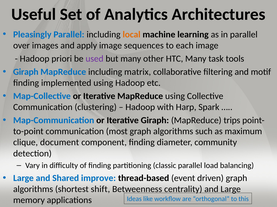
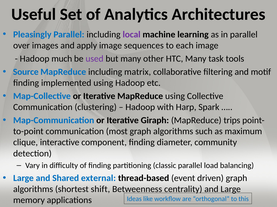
local colour: orange -> purple (132, 34)
priori: priori -> much (62, 59)
Giraph: Giraph -> Source (26, 72)
document: document -> interactive (60, 143)
improve: improve -> external (98, 179)
